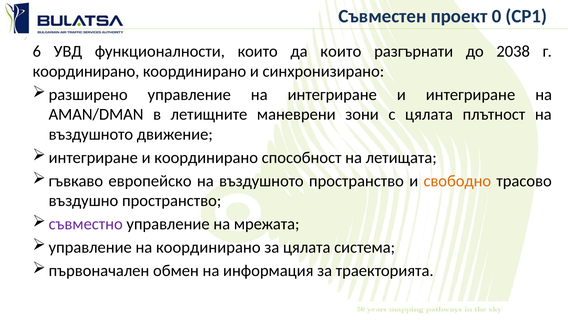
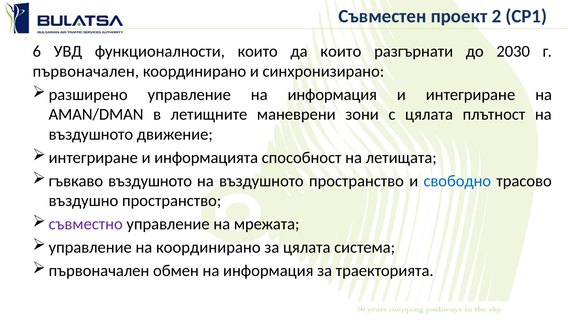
0: 0 -> 2 (497, 16)
2038: 2038 -> 2030 (513, 51)
координирано: координирано -> първоначален (86, 71)
управление на интегриране: интегриране -> информация (332, 94)
и координирано: координирано -> информацията (206, 157)
гъвкаво европейско: европейско -> въздушното (150, 181)
свободно colour: orange -> blue (457, 181)
